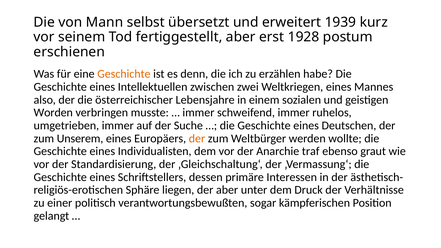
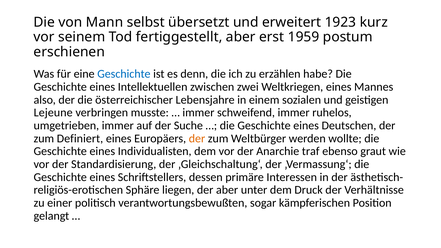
1939: 1939 -> 1923 (340, 22)
1928: 1928 -> 1959 (304, 37)
Geschichte colour: orange -> blue (124, 74)
Worden: Worden -> Lejeune (53, 113)
Unserem: Unserem -> Definiert (80, 139)
